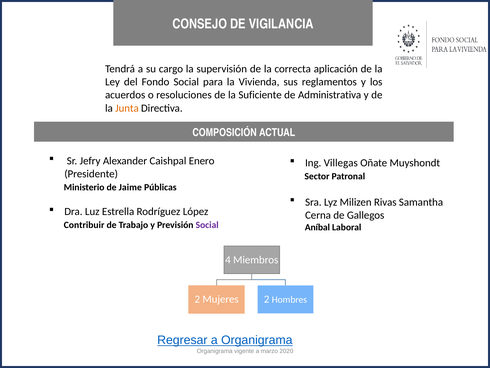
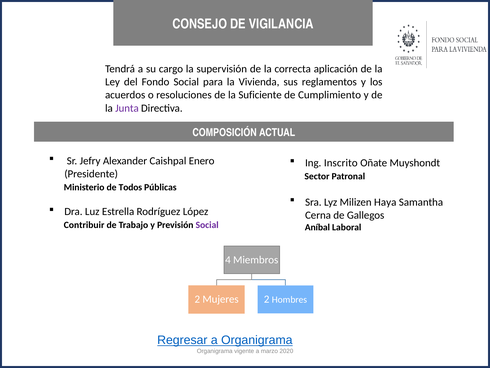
Administrativa: Administrativa -> Cumplimiento (330, 95)
Junta colour: orange -> purple (127, 108)
Villegas: Villegas -> Inscrito (341, 163)
Jaime: Jaime -> Todos (130, 187)
Rivas: Rivas -> Haya (385, 202)
